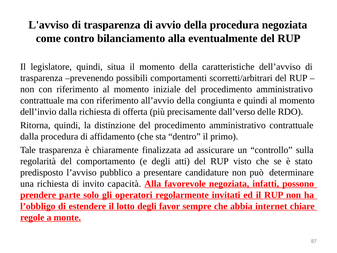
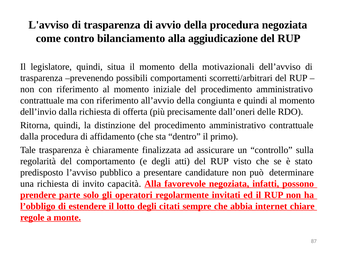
eventualmente: eventualmente -> aggiudicazione (223, 38)
caratteristiche: caratteristiche -> motivazionali (228, 67)
dall’verso: dall’verso -> dall’oneri (237, 112)
favor: favor -> citati (169, 206)
